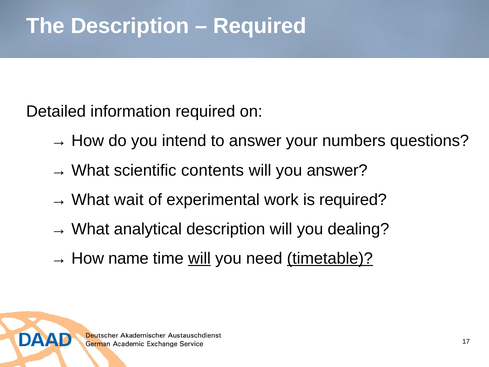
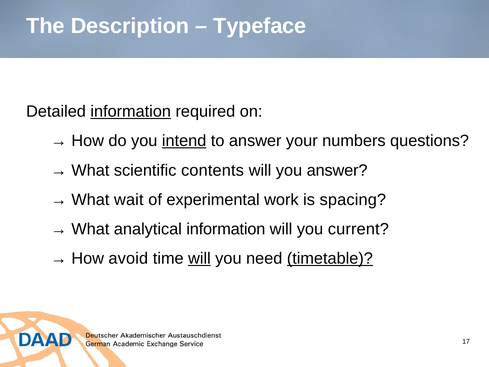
Required: Required -> Typeface (260, 26)
information underline: none -> present (131, 111)
intend underline: none -> present (184, 141)
is required: required -> spacing (353, 200)
analytical description: description -> information (226, 229)
dealing: dealing -> current (358, 229)
name: name -> avoid (128, 258)
